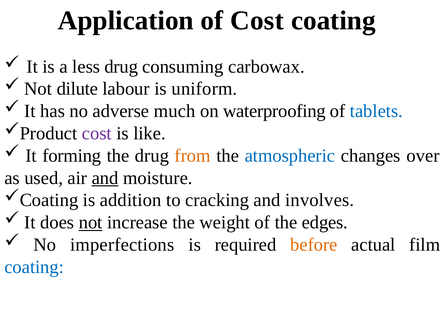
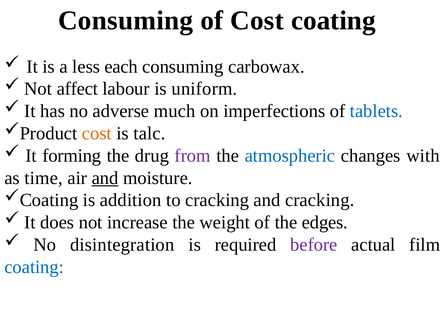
Application: Application -> Consuming (126, 20)
less drug: drug -> each (121, 67)
dilute: dilute -> affect (77, 89)
waterproofing: waterproofing -> imperfections (274, 111)
cost colour: purple -> orange (97, 133)
like: like -> talc (149, 133)
from colour: orange -> purple (193, 156)
over: over -> with (423, 156)
used: used -> time (44, 178)
and involves: involves -> cracking (320, 200)
not underline: present -> none (91, 222)
imperfections: imperfections -> disintegration (122, 245)
before colour: orange -> purple (314, 245)
